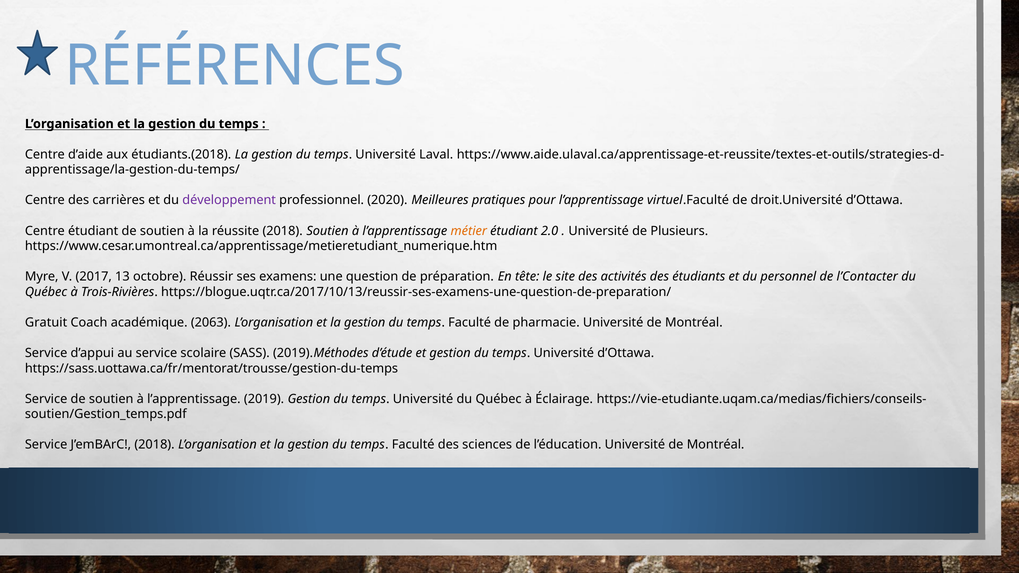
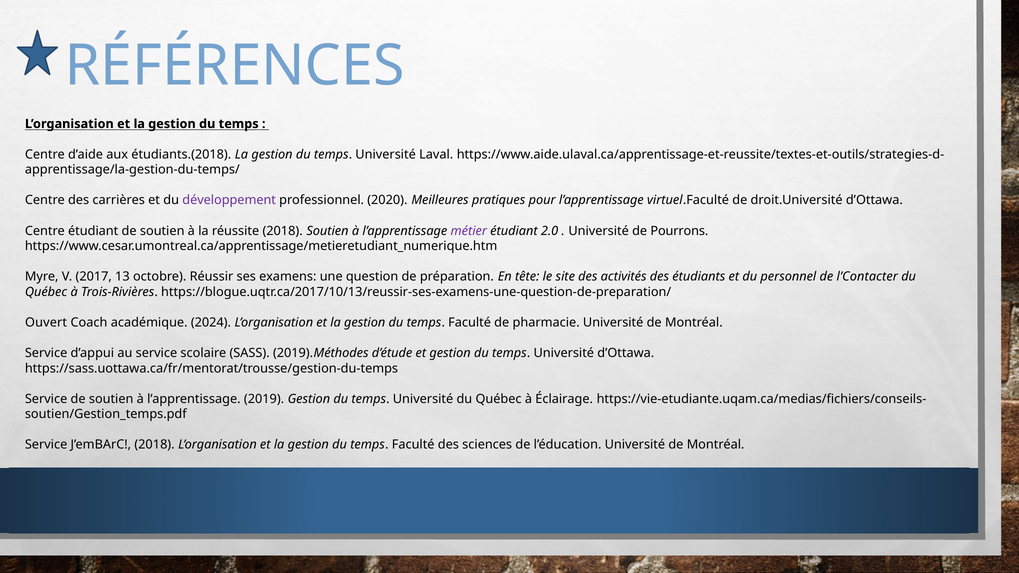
métier colour: orange -> purple (469, 231)
Plusieurs: Plusieurs -> Pourrons (679, 231)
Gratuit: Gratuit -> Ouvert (46, 323)
2063: 2063 -> 2024 (211, 323)
